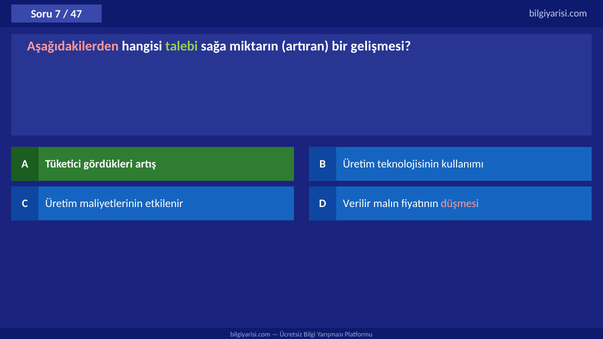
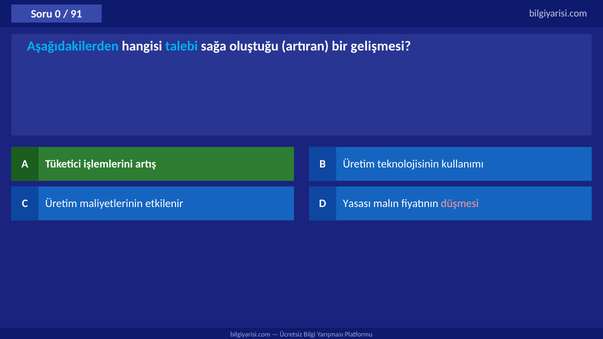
7: 7 -> 0 (58, 14)
47: 47 -> 91 (76, 14)
Aşağıdakilerden colour: pink -> light blue (73, 46)
talebi colour: light green -> light blue (182, 46)
miktarın: miktarın -> oluştuğu (254, 46)
gördükleri: gördükleri -> işlemlerini (108, 164)
Verilir: Verilir -> Yasası (357, 204)
